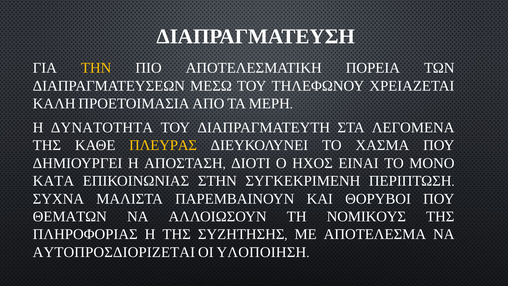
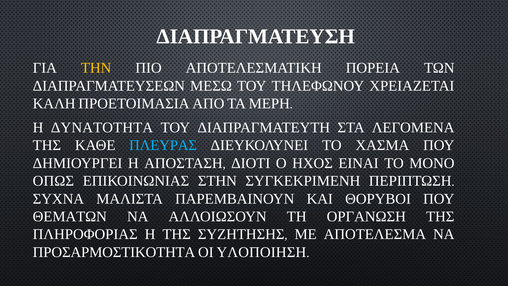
ΠΛΕΥΡΑΣ colour: yellow -> light blue (163, 145)
ΚΑΤΑ: ΚΑΤΑ -> ΟΠΩΣ (53, 181)
ΝΟΜΙΚΟΥΣ: ΝΟΜΙΚΟΥΣ -> ΟΡΓΑΝΩΣΗ (366, 216)
ΑΥΤΟΠΡΟΣΔΙΟΡΙΖΕΤΑΙ: ΑΥΤΟΠΡΟΣΔΙΟΡΙΖΕΤΑΙ -> ΠΡΟΣΑΡΜΟΣΤΙΚΟΤΗΤΑ (114, 252)
